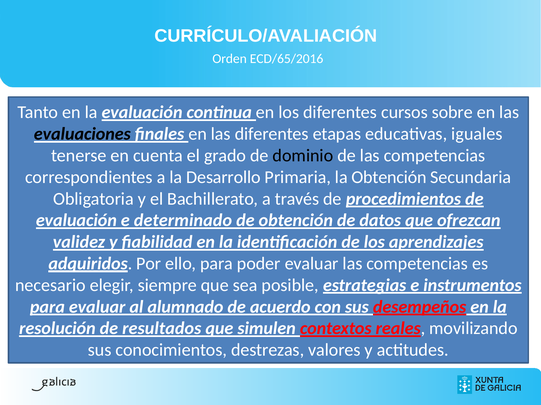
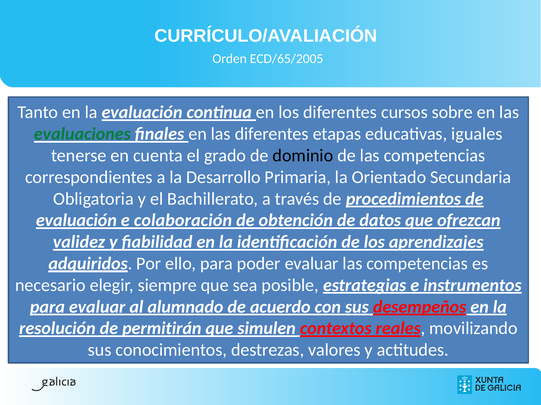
ECD/65/2016: ECD/65/2016 -> ECD/65/2005 (287, 59)
evaluaciones colour: black -> green (82, 134)
la Obtención: Obtención -> Orientado (389, 177)
determinado: determinado -> colaboración (183, 221)
resultados: resultados -> permitirán (162, 329)
